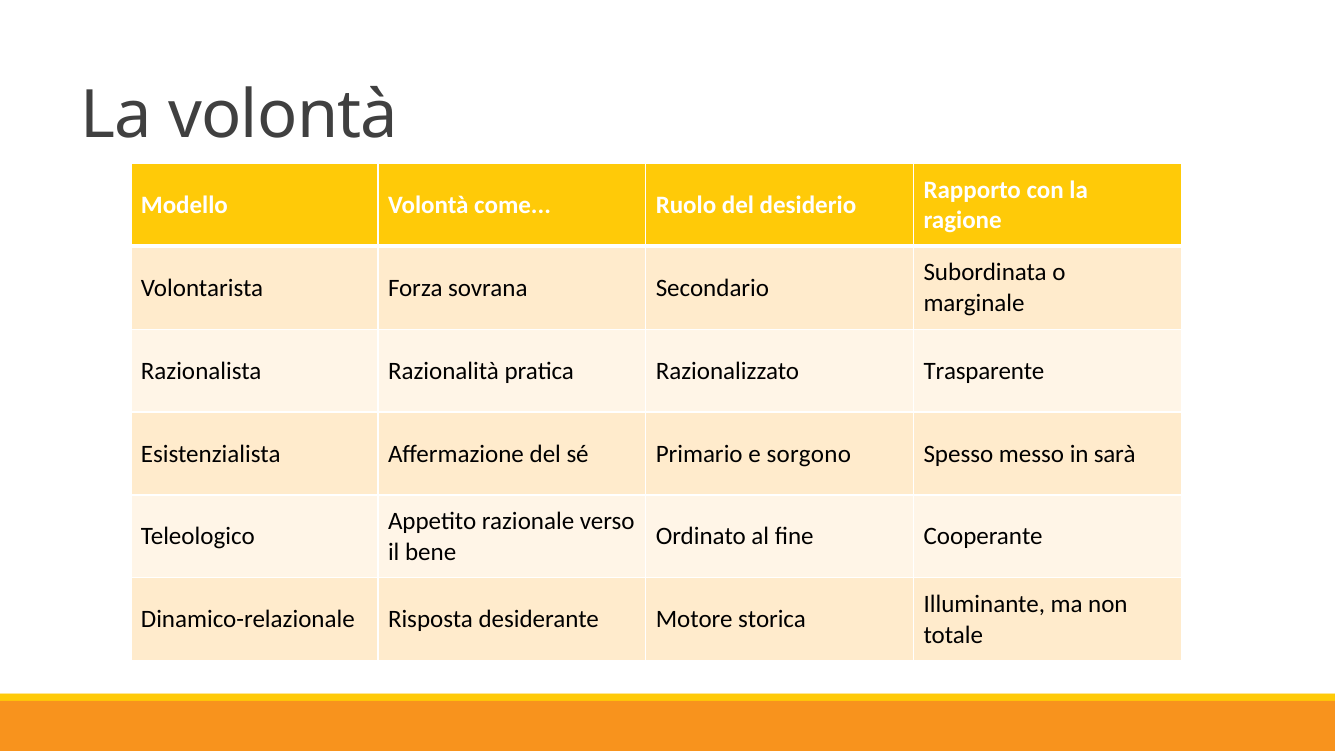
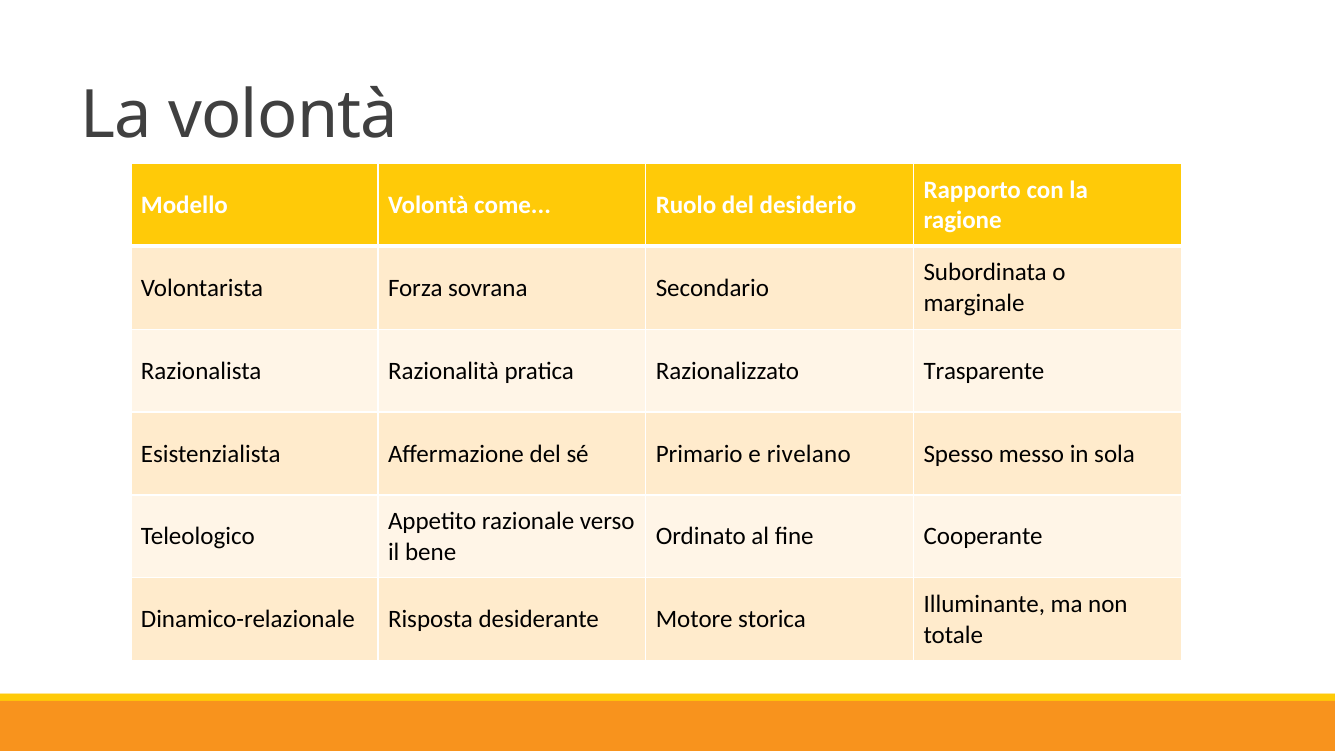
sorgono: sorgono -> rivelano (809, 454)
sarà: sarà -> sola (1115, 454)
